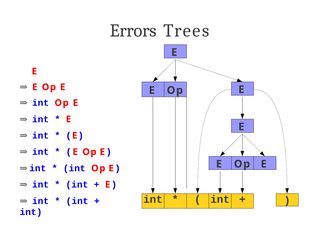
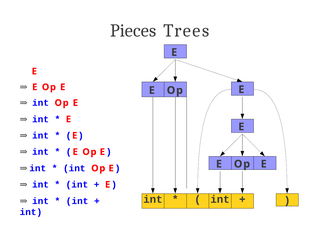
Errors: Errors -> Pieces (133, 31)
